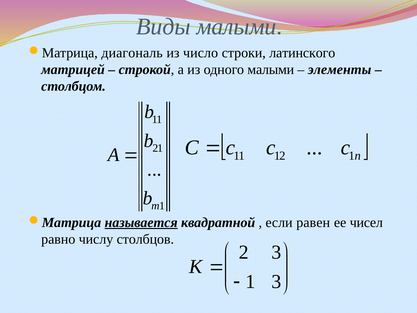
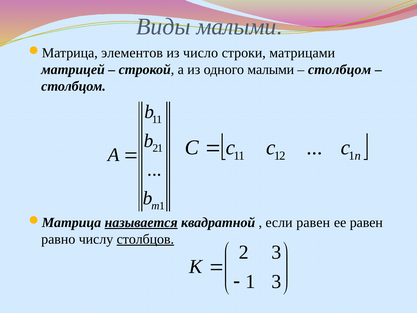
диагональ: диагональ -> элементов (132, 53)
латинского: латинского -> матрицами (302, 53)
элементы: элементы -> столбцом (340, 69)
ее чисел: чисел -> равен (366, 222)
столбцов underline: none -> present (145, 239)
